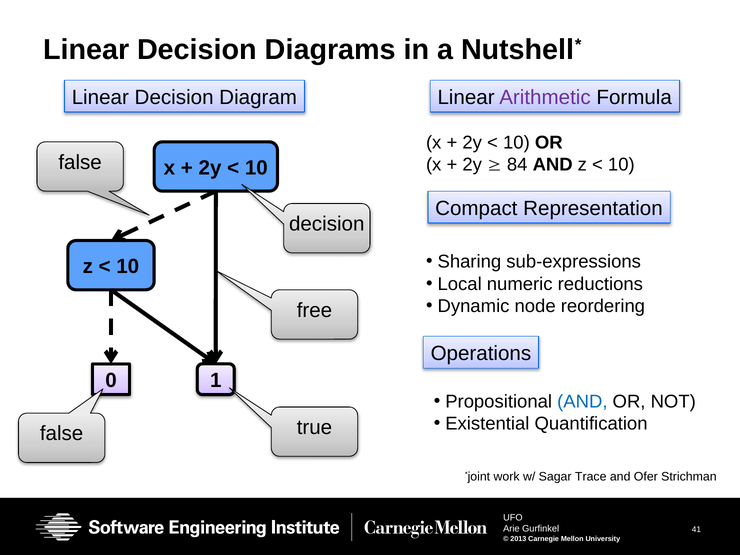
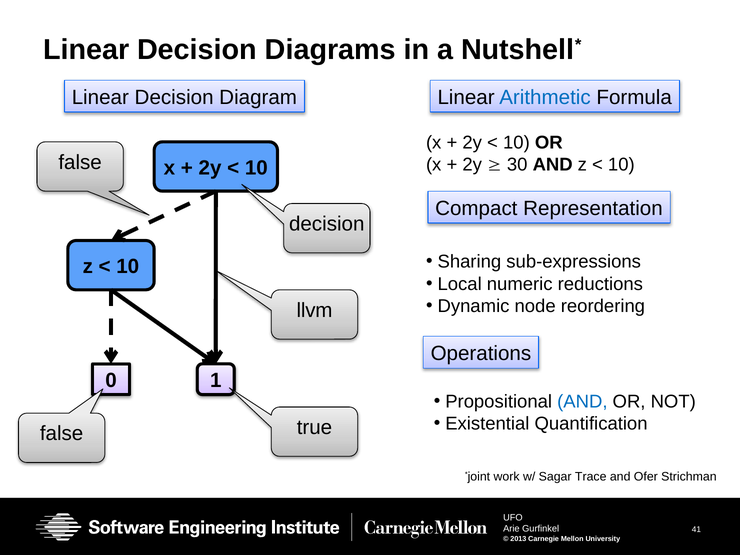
Arithmetic colour: purple -> blue (545, 98)
84: 84 -> 30 (517, 165)
free: free -> llvm (315, 310)
